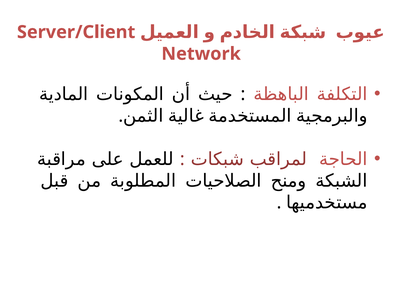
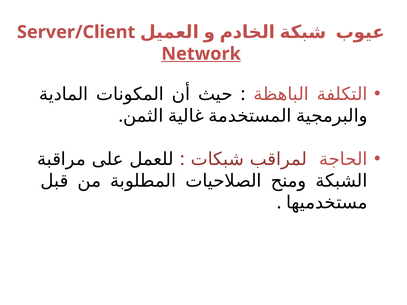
Network underline: none -> present (201, 54)
